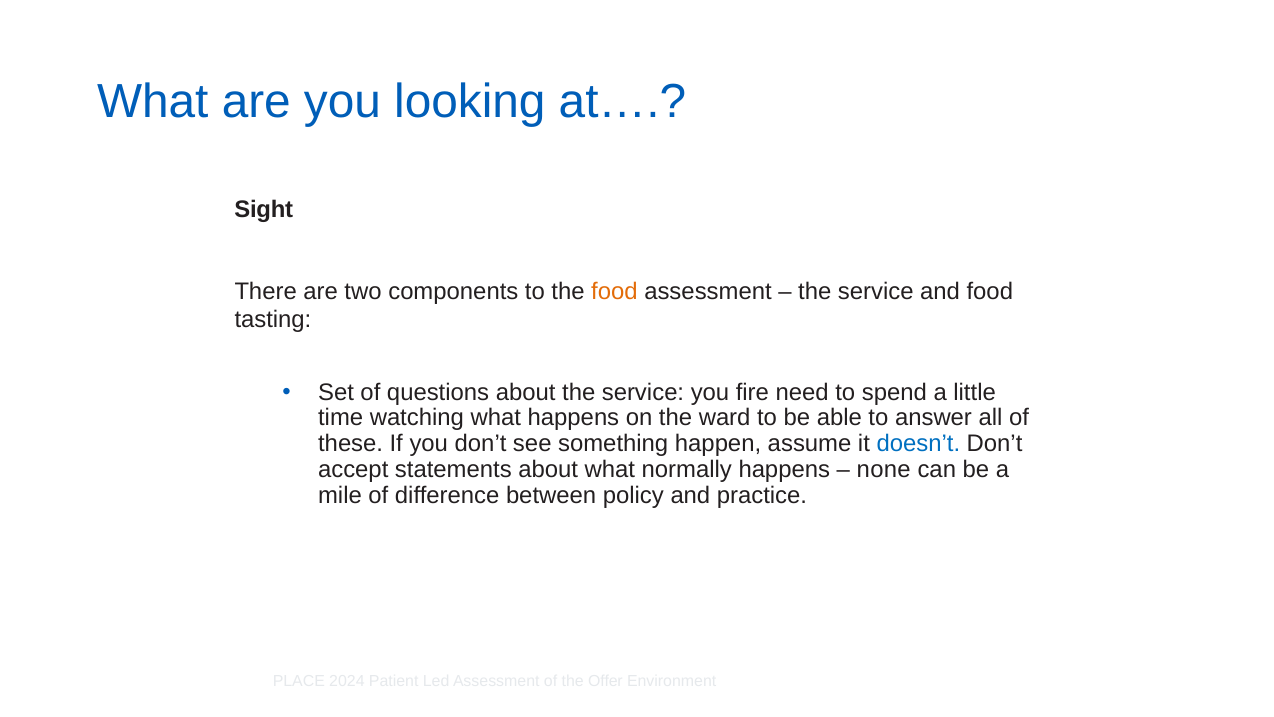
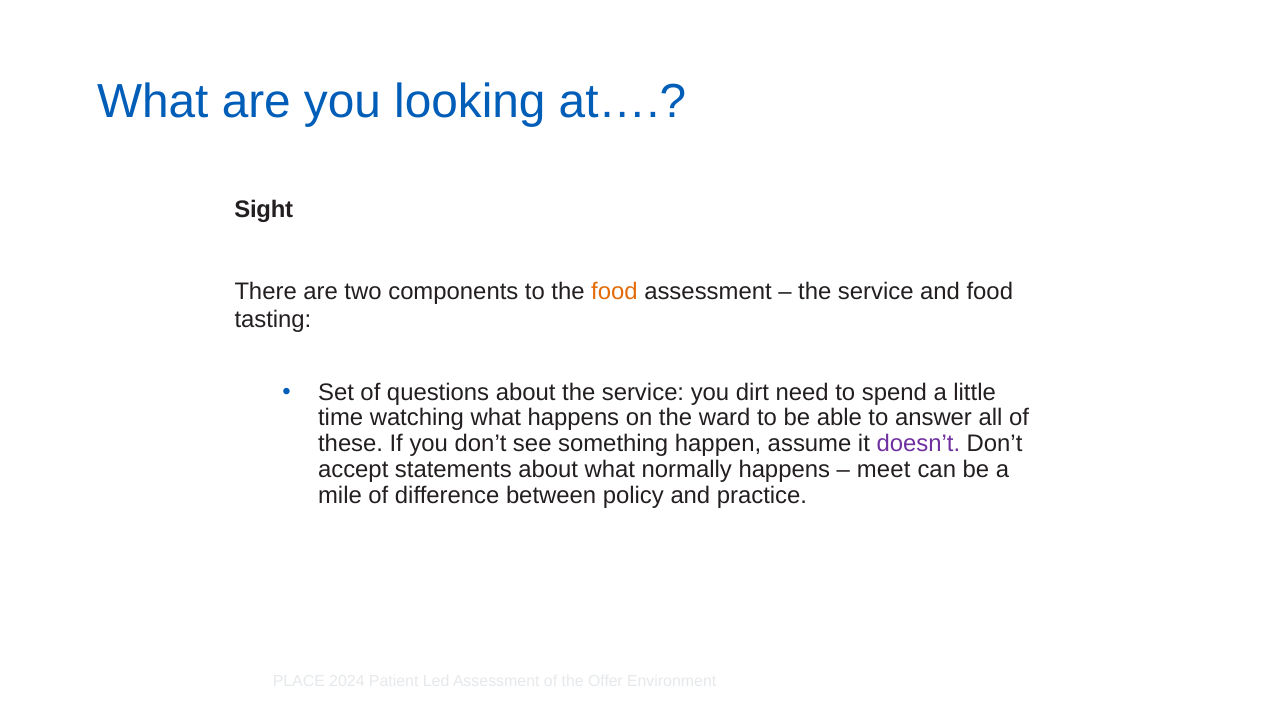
fire: fire -> dirt (752, 392)
doesn’t colour: blue -> purple (918, 444)
none: none -> meet (884, 469)
